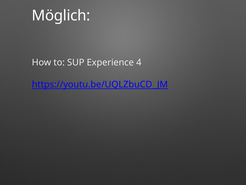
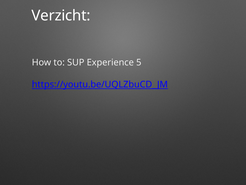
Möglich: Möglich -> Verzicht (61, 16)
4: 4 -> 5 (139, 62)
